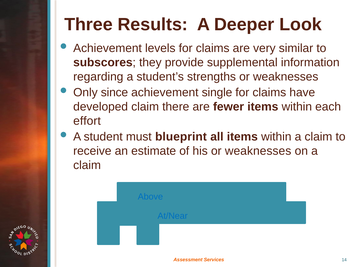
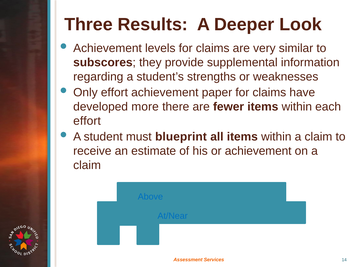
Only since: since -> effort (114, 92)
single: single -> paper (217, 92)
developed claim: claim -> more (145, 107)
his or weaknesses: weaknesses -> achievement (258, 151)
